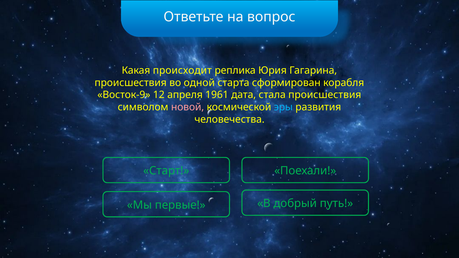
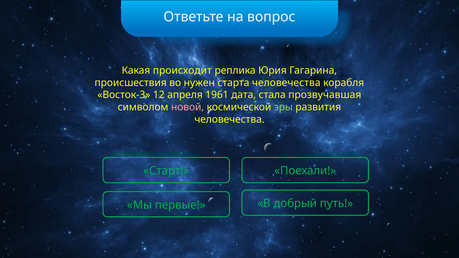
одной: одной -> нужен (199, 83)
старта сформирован: сформирован -> человечества (286, 83)
Восток-9: Восток-9 -> Восток-3 (124, 95)
стала происшествия: происшествия -> прозвучавшая (325, 95)
эры colour: light blue -> light green (283, 107)
